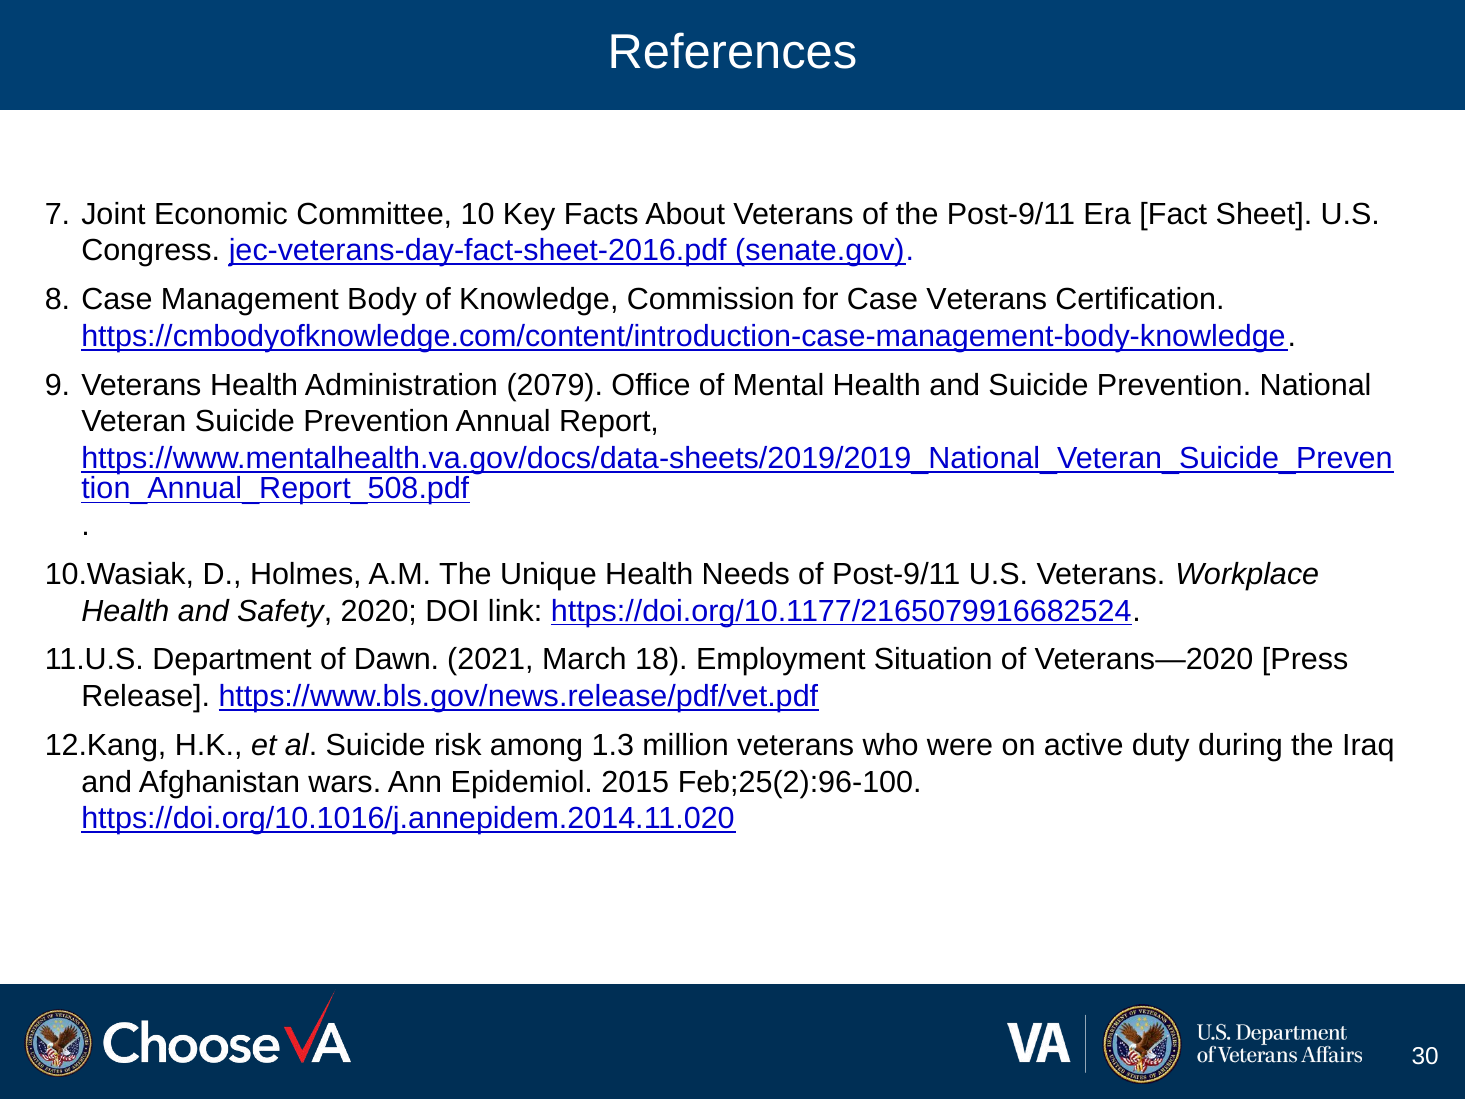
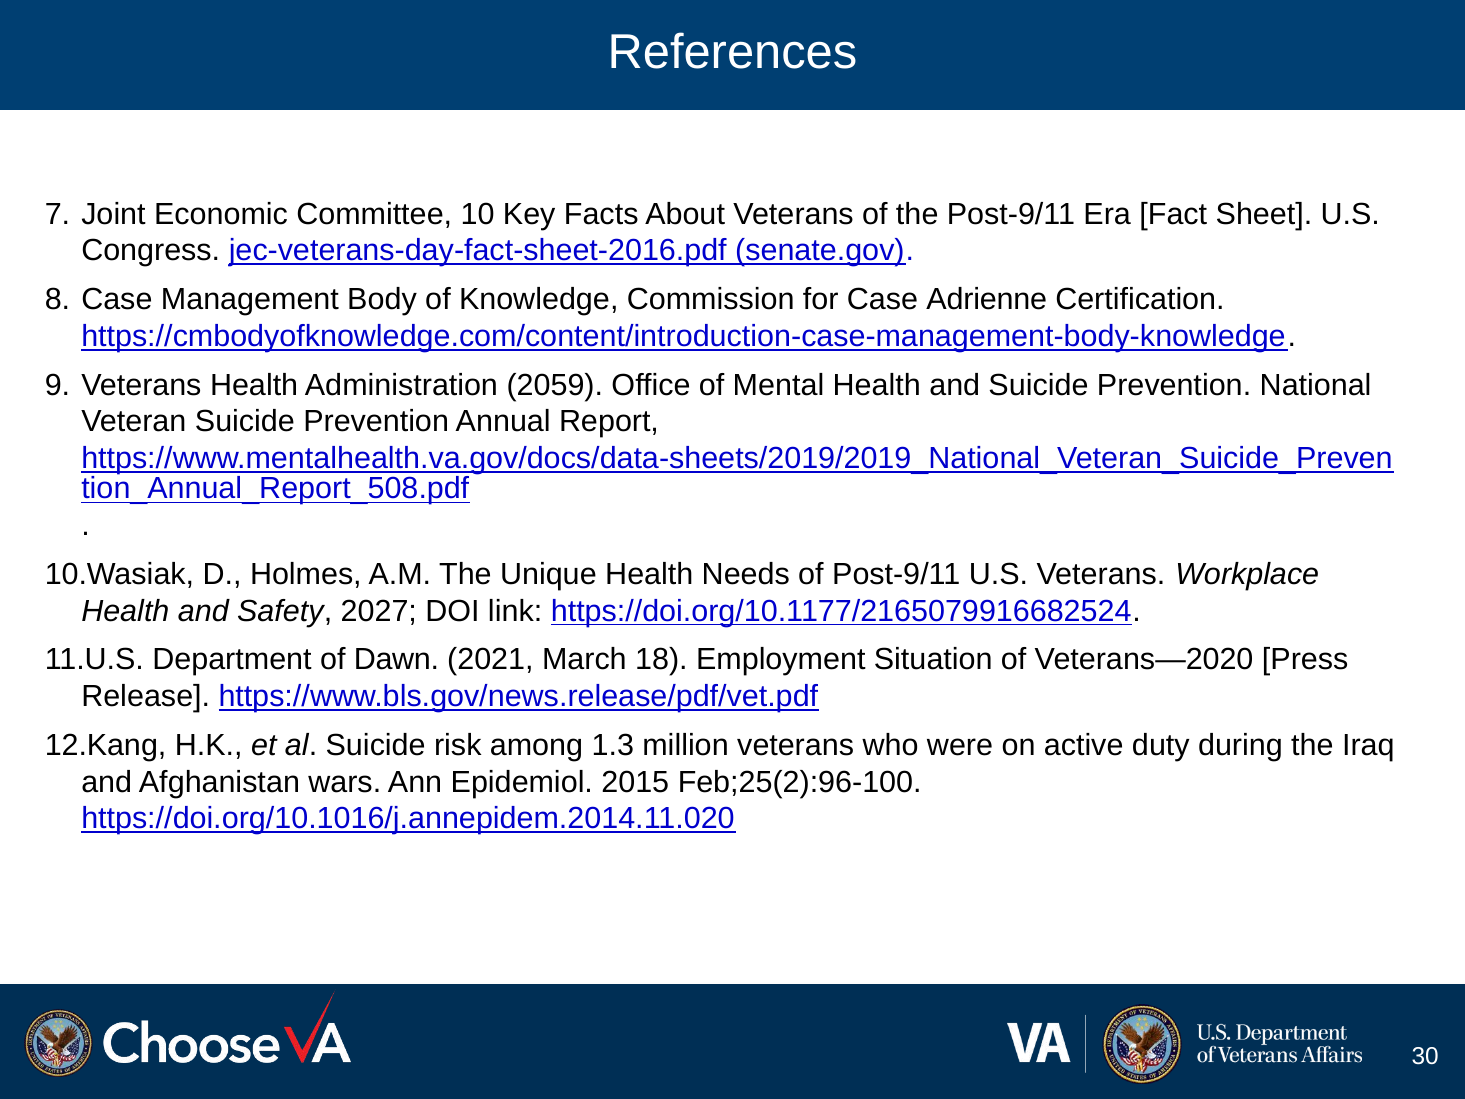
Case Veterans: Veterans -> Adrienne (987, 300)
2079: 2079 -> 2059 (555, 385)
2020: 2020 -> 2027 (379, 611)
